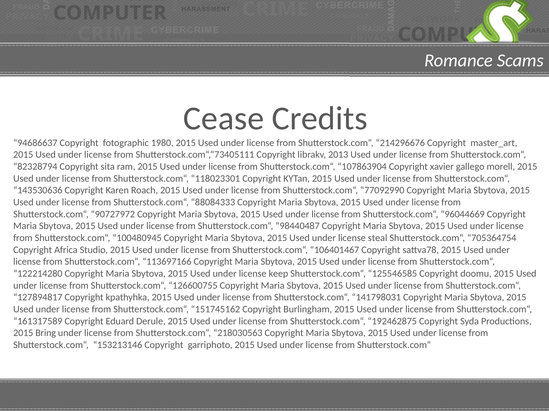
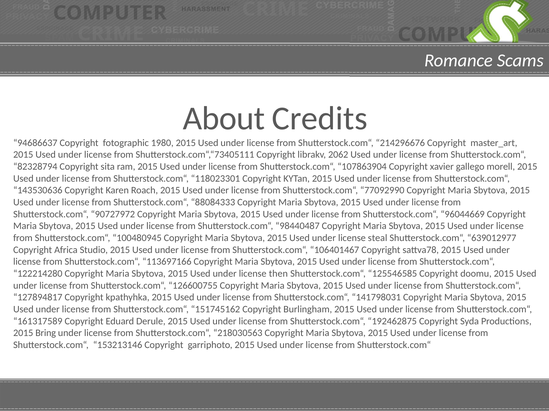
Cease: Cease -> About (224, 119)
2013: 2013 -> 2062 (338, 155)
705364754: 705364754 -> 639012977 (492, 238)
keep: keep -> then (278, 274)
